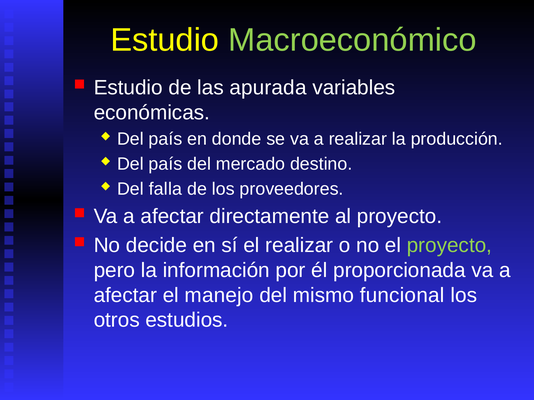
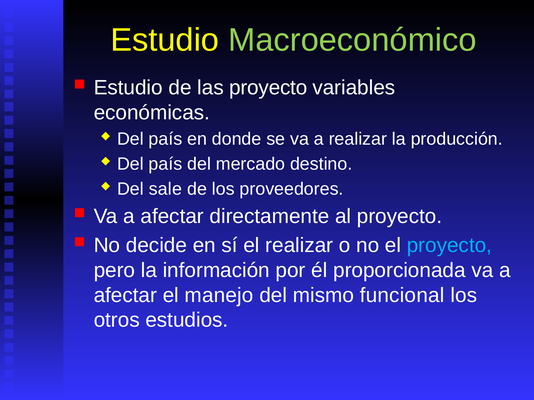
las apurada: apurada -> proyecto (268, 88)
falla: falla -> sale (165, 189)
proyecto colour: light green -> light blue (449, 246)
